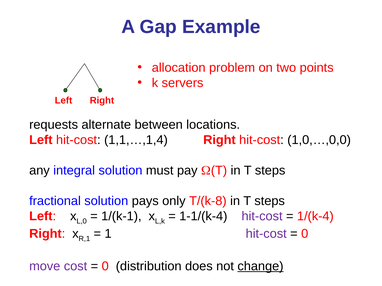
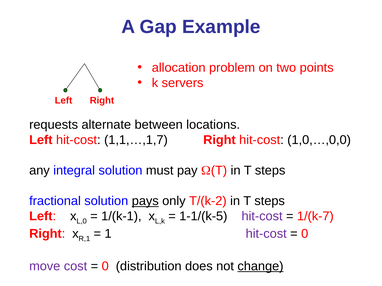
1,1,…,1,4: 1,1,…,1,4 -> 1,1,…,1,7 (136, 140)
pays underline: none -> present (145, 201)
T/(k-8: T/(k-8 -> T/(k-2 (208, 201)
1-1/(k-4: 1-1/(k-4 -> 1-1/(k-5 (203, 217)
1/(k-4: 1/(k-4 -> 1/(k-7 (315, 217)
